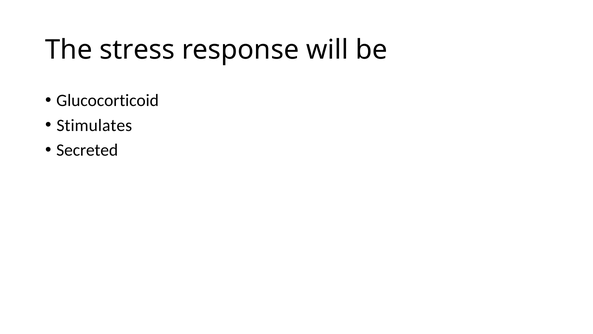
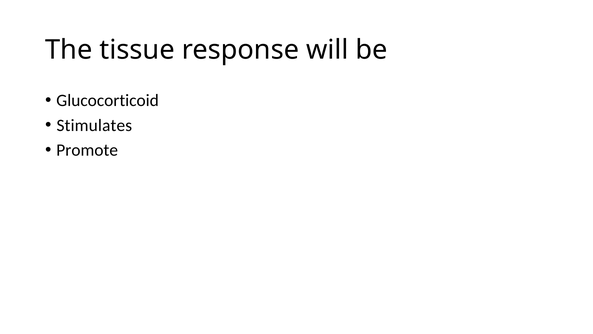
stress: stress -> tissue (137, 50)
Secreted: Secreted -> Promote (87, 150)
